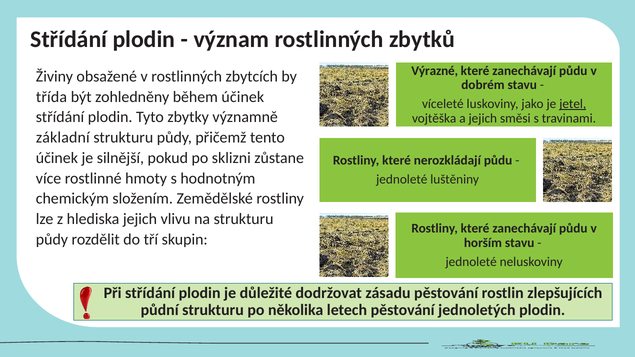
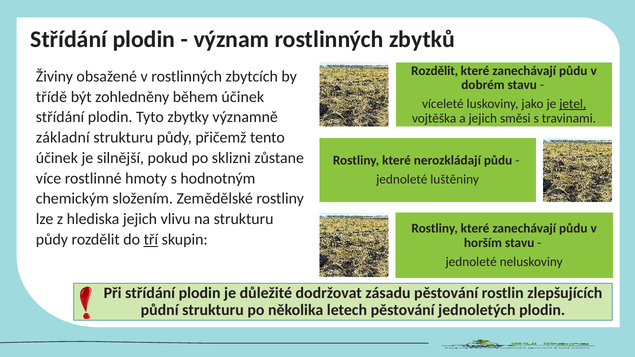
Výrazné: Výrazné -> Rozdělit (435, 71)
třída: třída -> třídě (51, 97)
tří underline: none -> present (151, 240)
